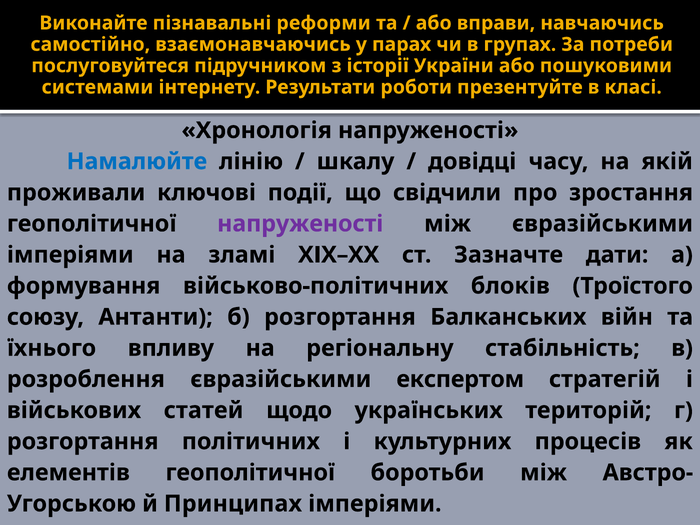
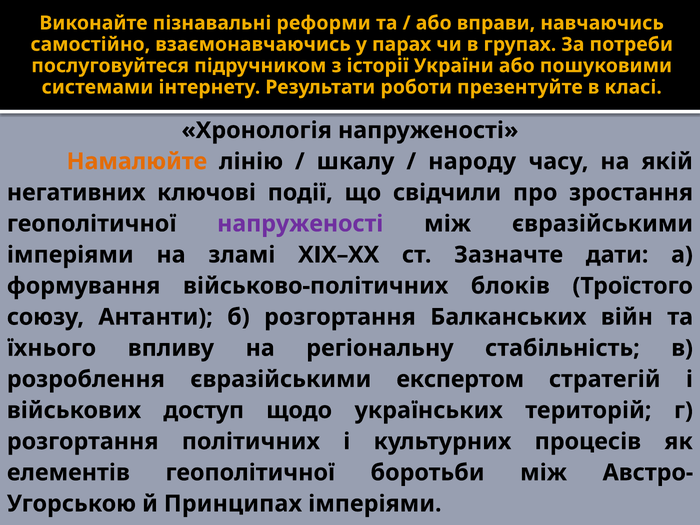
Намалюйте colour: blue -> orange (137, 161)
довідці: довідці -> народу (472, 161)
проживали: проживали -> негативних (76, 193)
статей: статей -> доступ (204, 410)
